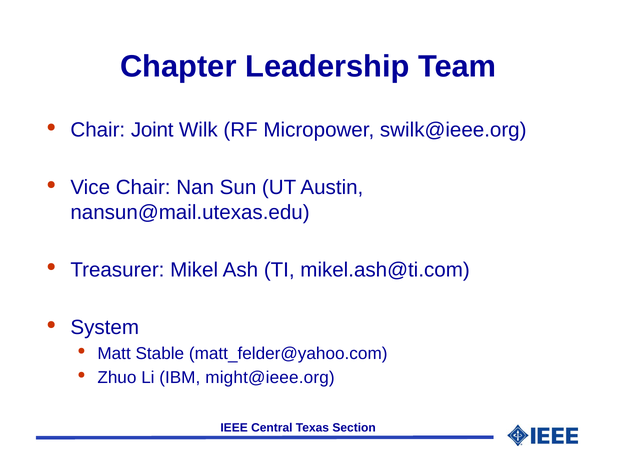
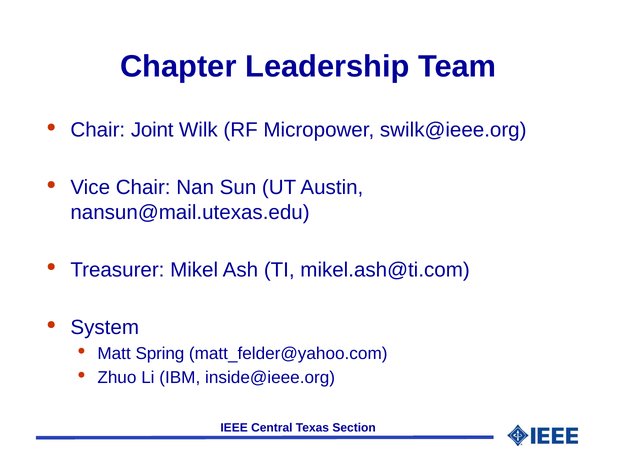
Stable: Stable -> Spring (160, 353)
might@ieee.org: might@ieee.org -> inside@ieee.org (270, 377)
